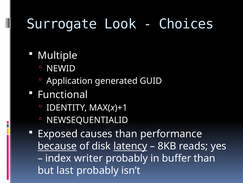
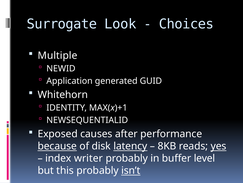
Functional: Functional -> Whitehorn (63, 94)
causes than: than -> after (126, 133)
yes underline: none -> present (219, 146)
buffer than: than -> level (204, 158)
last: last -> this (65, 170)
isn’t underline: none -> present (131, 170)
